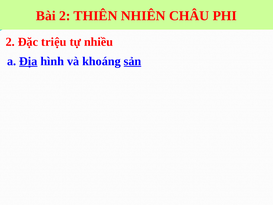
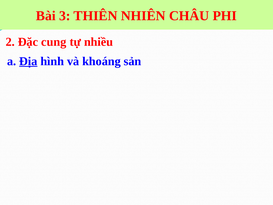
Bài 2: 2 -> 3 (65, 16)
triệu: triệu -> cung (54, 42)
sản underline: present -> none (133, 61)
